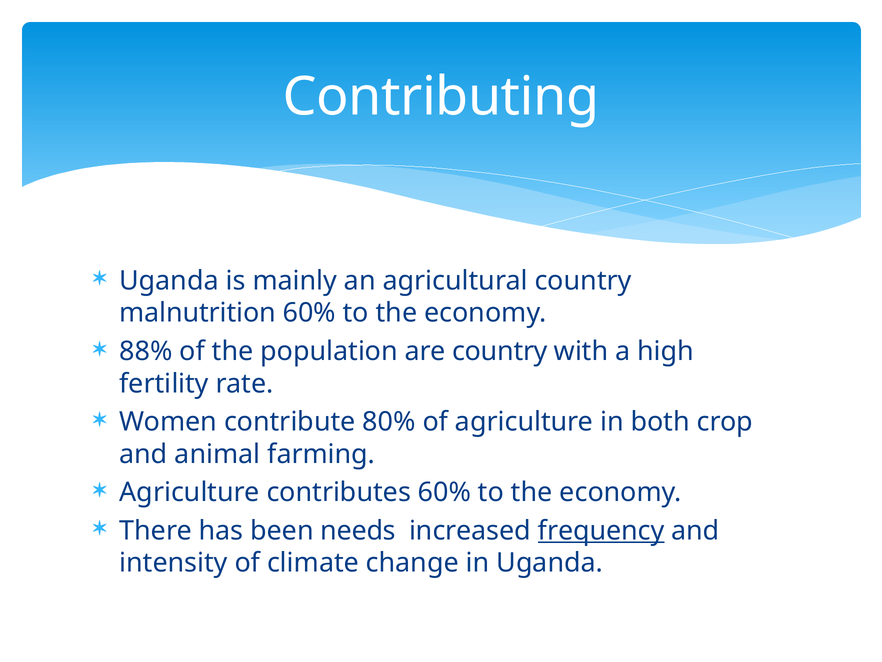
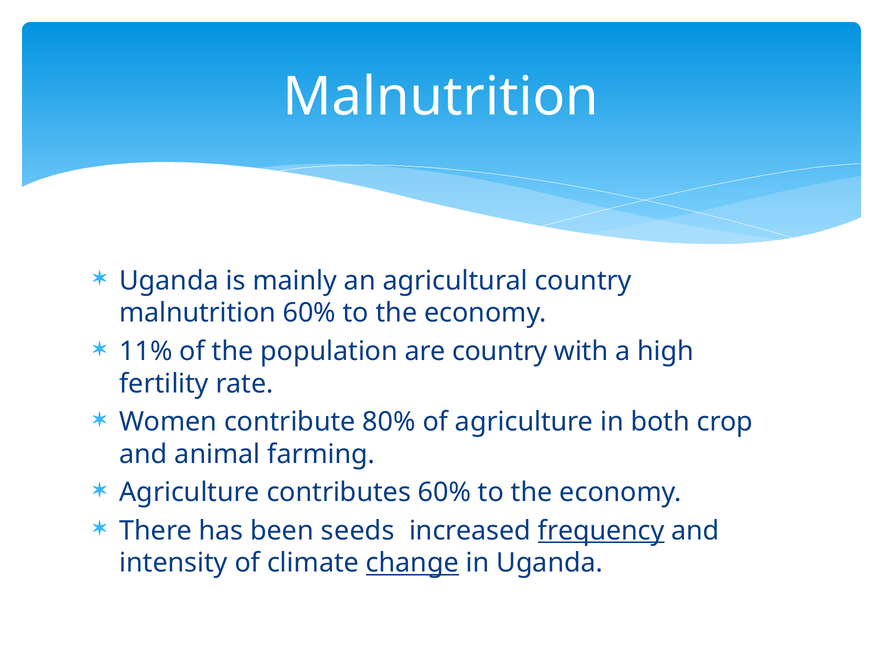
Contributing: Contributing -> Malnutrition (441, 97)
88%: 88% -> 11% (146, 351)
needs: needs -> seeds (358, 530)
change underline: none -> present (412, 563)
